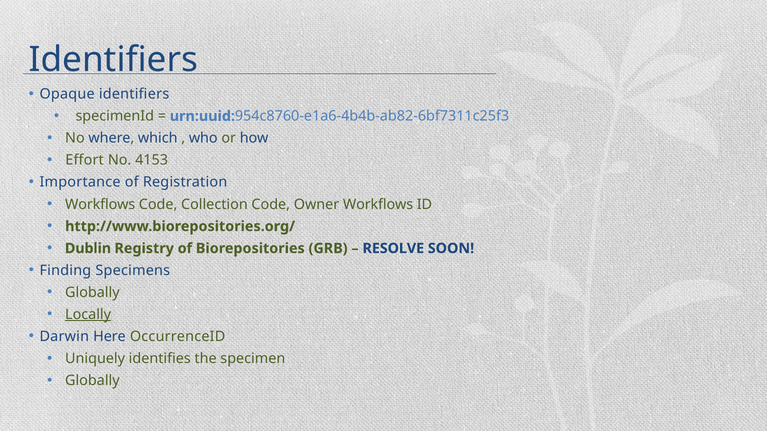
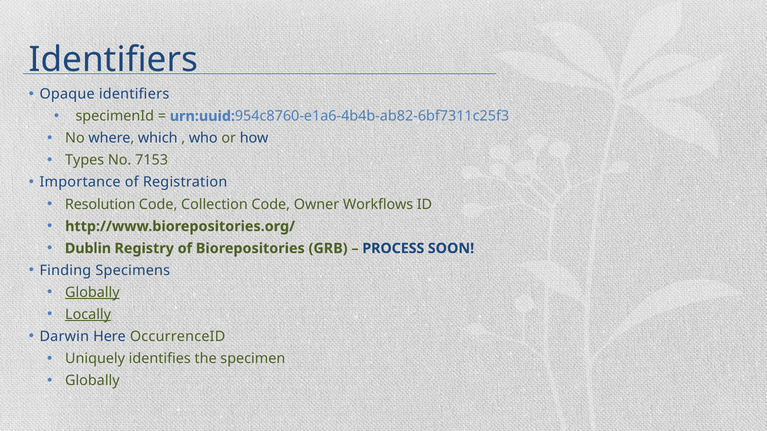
Effort: Effort -> Types (85, 160)
4153: 4153 -> 7153 (152, 160)
Workflows: Workflows -> Resolution (100, 204)
RESOLVE: RESOLVE -> PROCESS (393, 249)
Globally underline: none -> present (92, 293)
